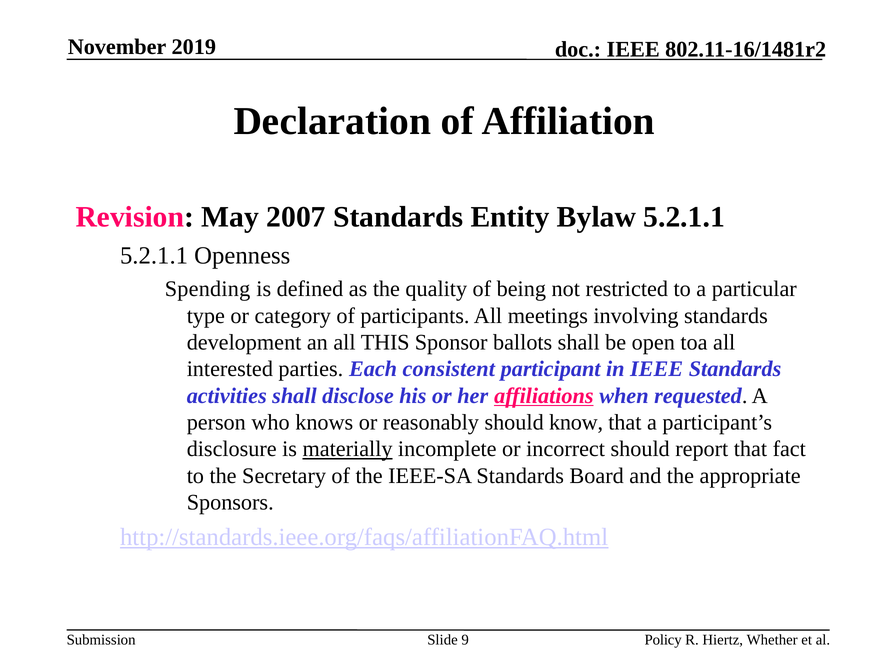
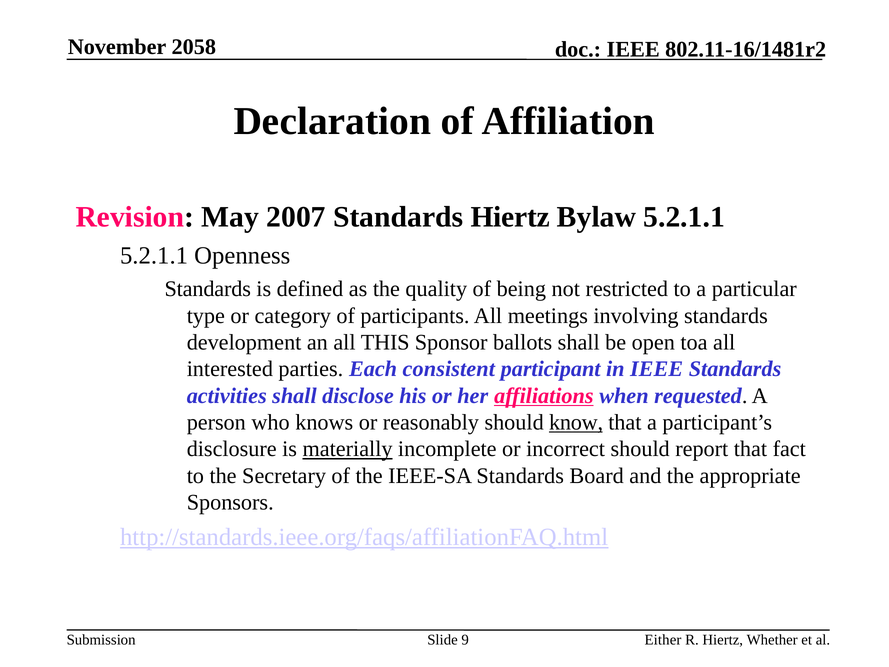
2019: 2019 -> 2058 (194, 47)
Standards Entity: Entity -> Hiertz (510, 217)
Spending: Spending -> Standards (208, 289)
know underline: none -> present (576, 422)
Policy: Policy -> Either (663, 639)
